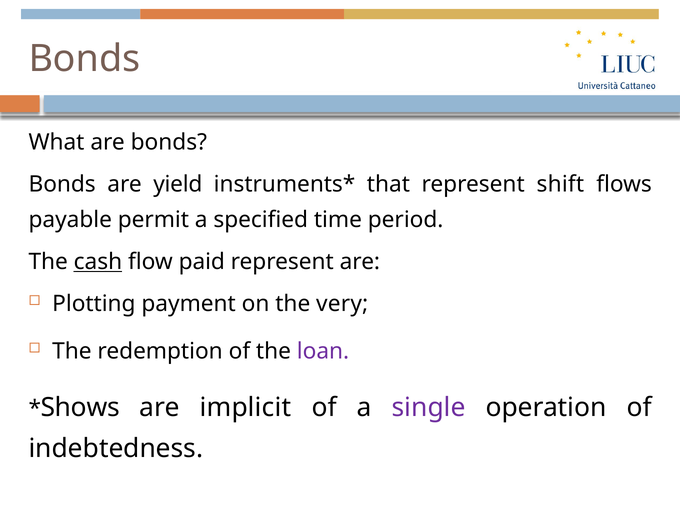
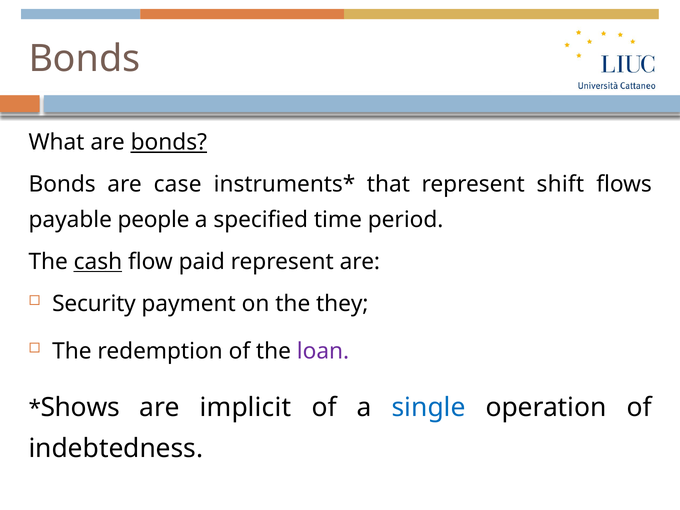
bonds underline: none -> present (169, 142)
yield: yield -> case (178, 184)
permit: permit -> people (154, 220)
Plotting: Plotting -> Security (94, 304)
very: very -> they (342, 304)
single colour: purple -> blue (429, 407)
